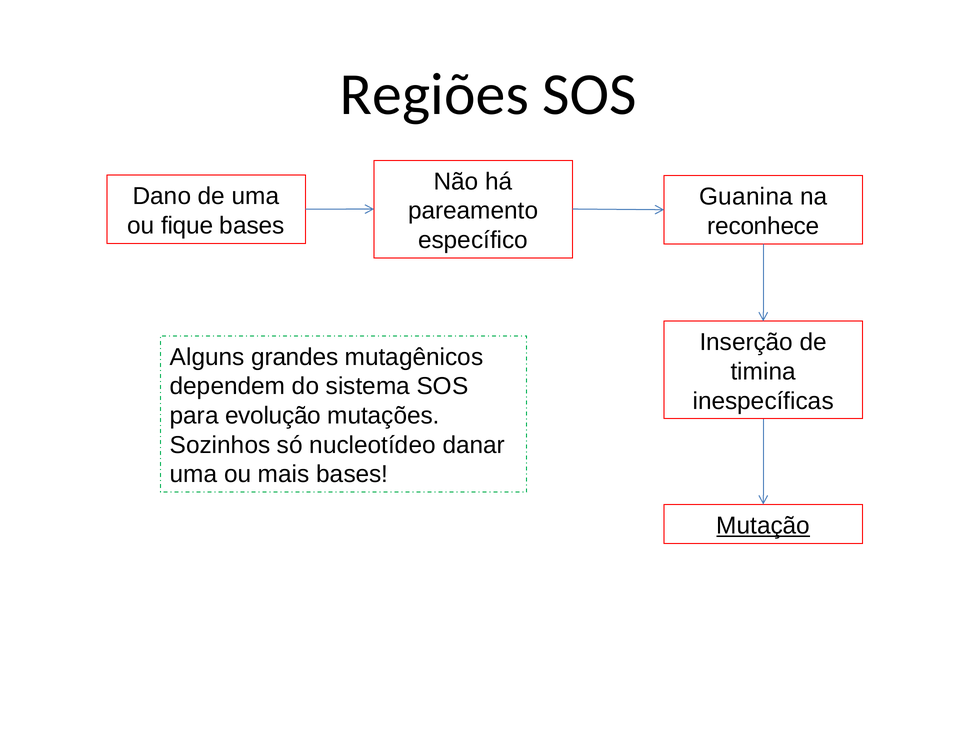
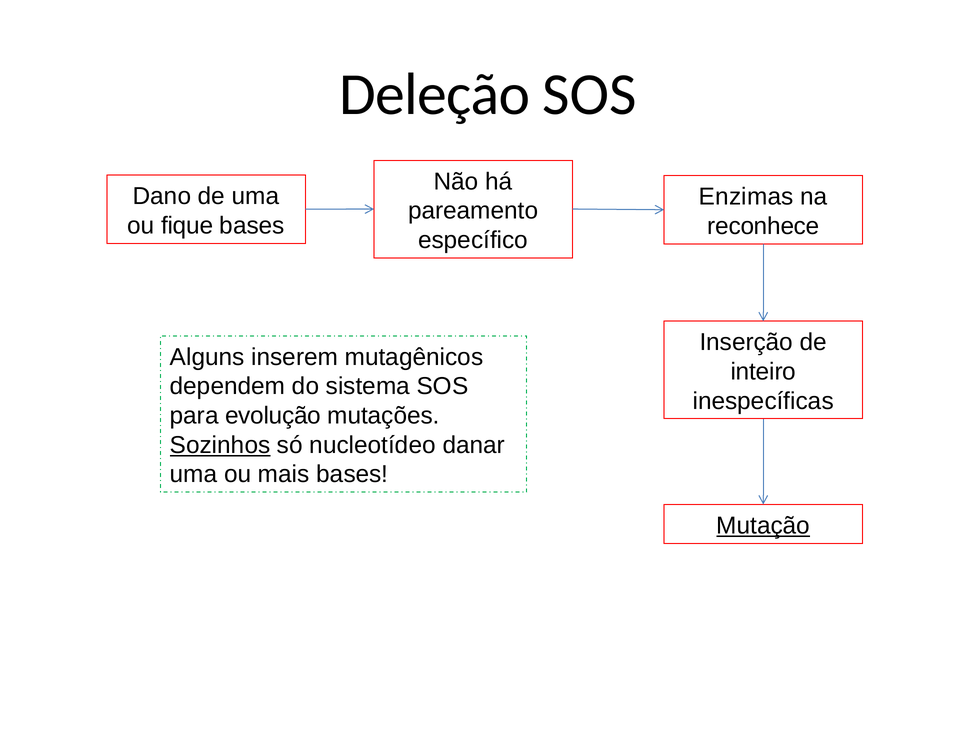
Regiões: Regiões -> Deleção (435, 95)
Guanina: Guanina -> Enzimas (746, 197)
grandes: grandes -> inserem (295, 357)
timina: timina -> inteiro (763, 372)
Sozinhos underline: none -> present (220, 445)
